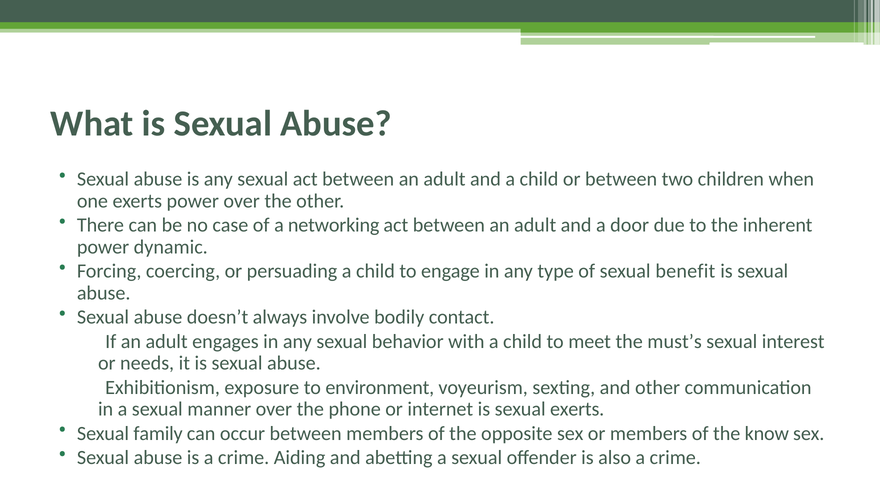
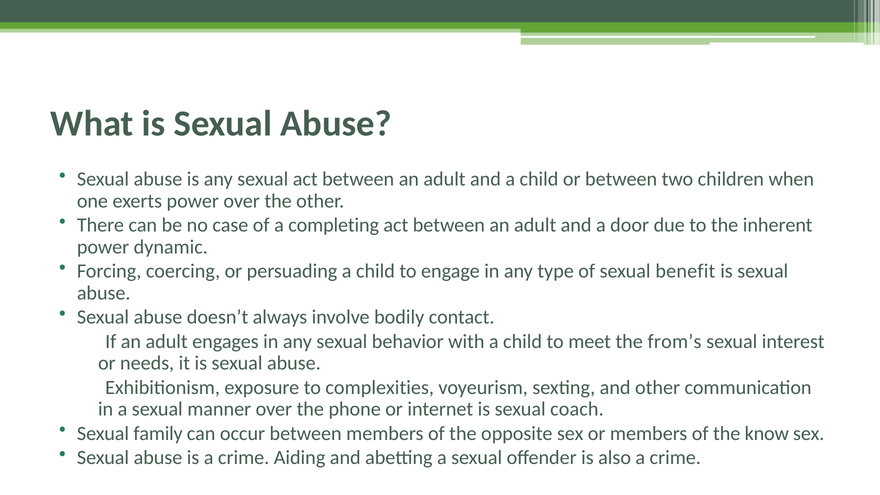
networking: networking -> completing (334, 225)
must’s: must’s -> from’s (675, 341)
environment: environment -> complexities (380, 387)
sexual exerts: exerts -> coach (577, 409)
